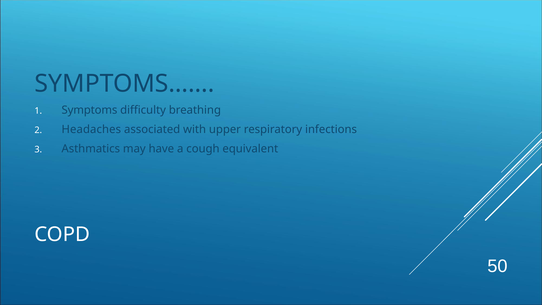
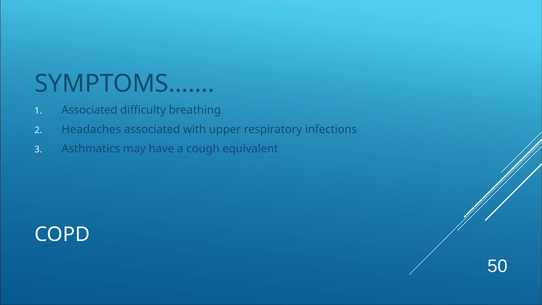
Symptoms: Symptoms -> Associated (89, 110)
